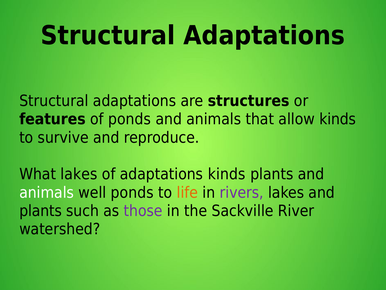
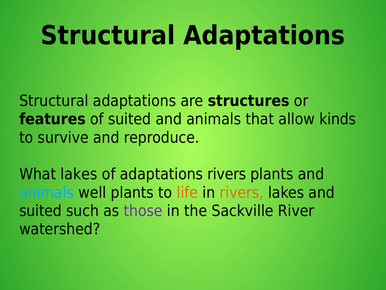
of ponds: ponds -> suited (130, 119)
adaptations kinds: kinds -> rivers (227, 174)
animals colour: white -> light blue (47, 192)
well ponds: ponds -> plants (132, 192)
rivers colour: purple -> orange (242, 192)
plants: plants -> suited (41, 211)
